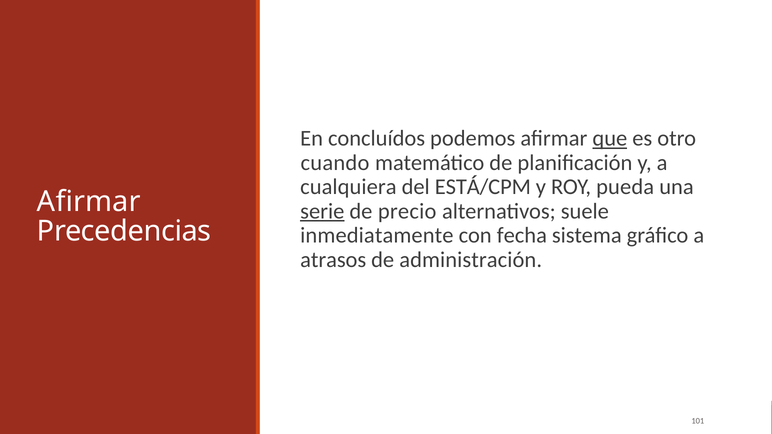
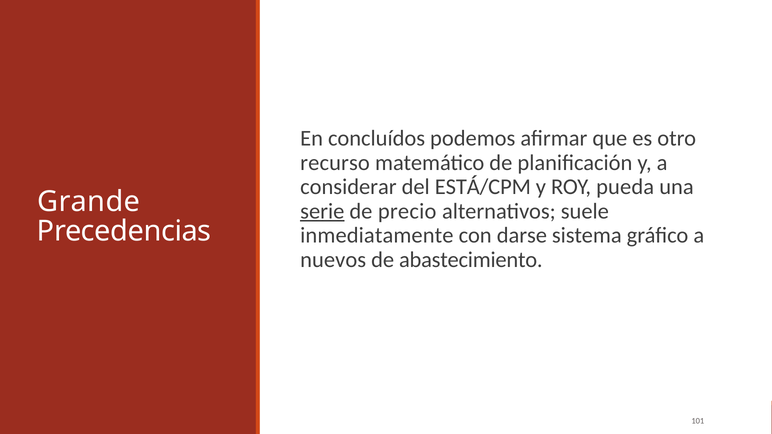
que underline: present -> none (610, 139)
cuando: cuando -> recurso (335, 163)
cualquiera: cualquiera -> considerar (348, 187)
Afirmar: Afirmar -> Grande (89, 202)
fecha: fecha -> darse (522, 236)
atrasos: atrasos -> nuevos (333, 260)
administración: administración -> abastecimiento (471, 260)
